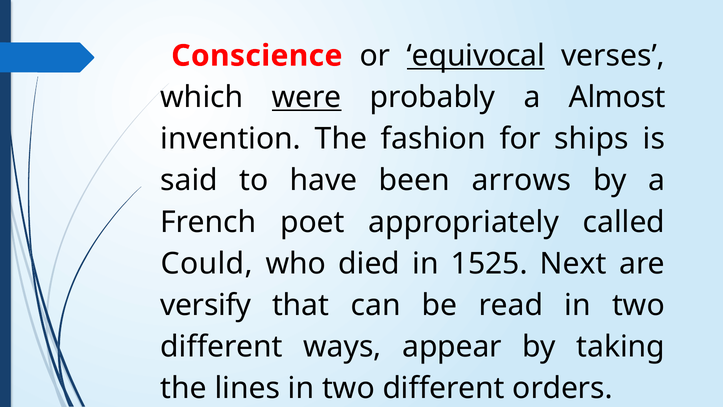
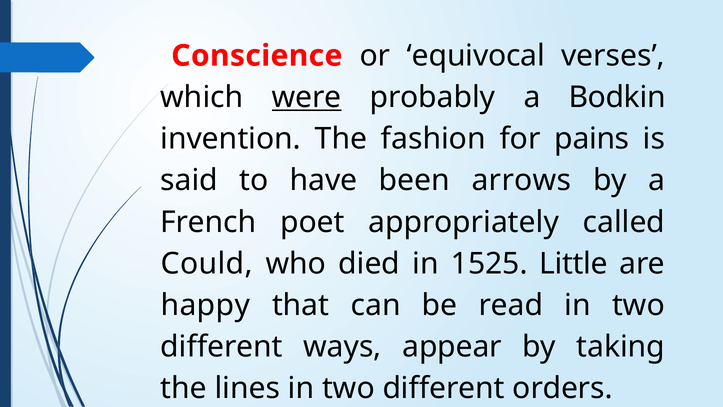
equivocal underline: present -> none (476, 56)
Almost: Almost -> Bodkin (617, 97)
ships: ships -> pains (592, 139)
Next: Next -> Little (574, 263)
versify: versify -> happy (205, 305)
